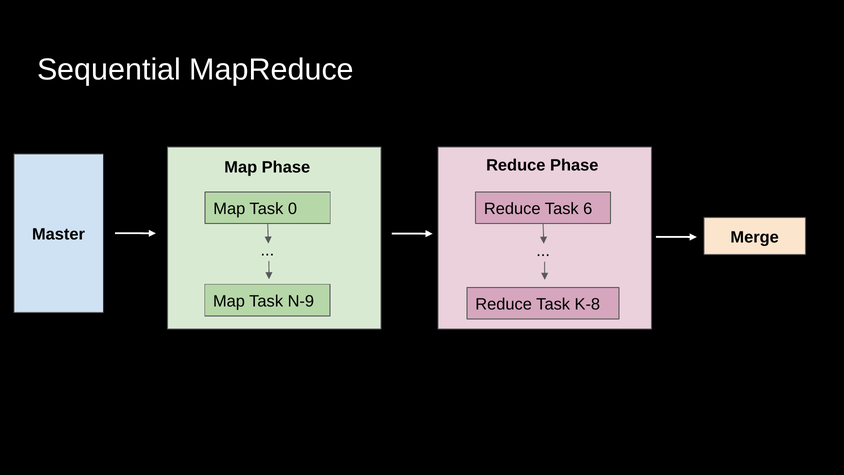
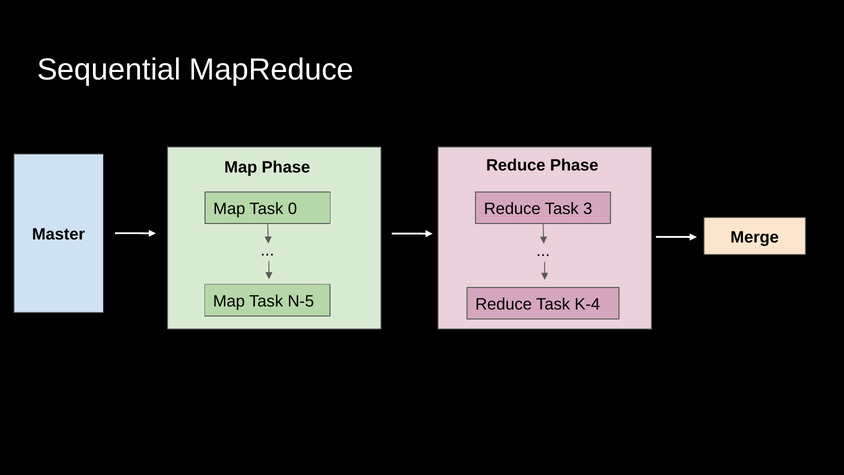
6: 6 -> 3 (588, 209)
N-9: N-9 -> N-5 (301, 301)
K-8: K-8 -> K-4 (587, 304)
